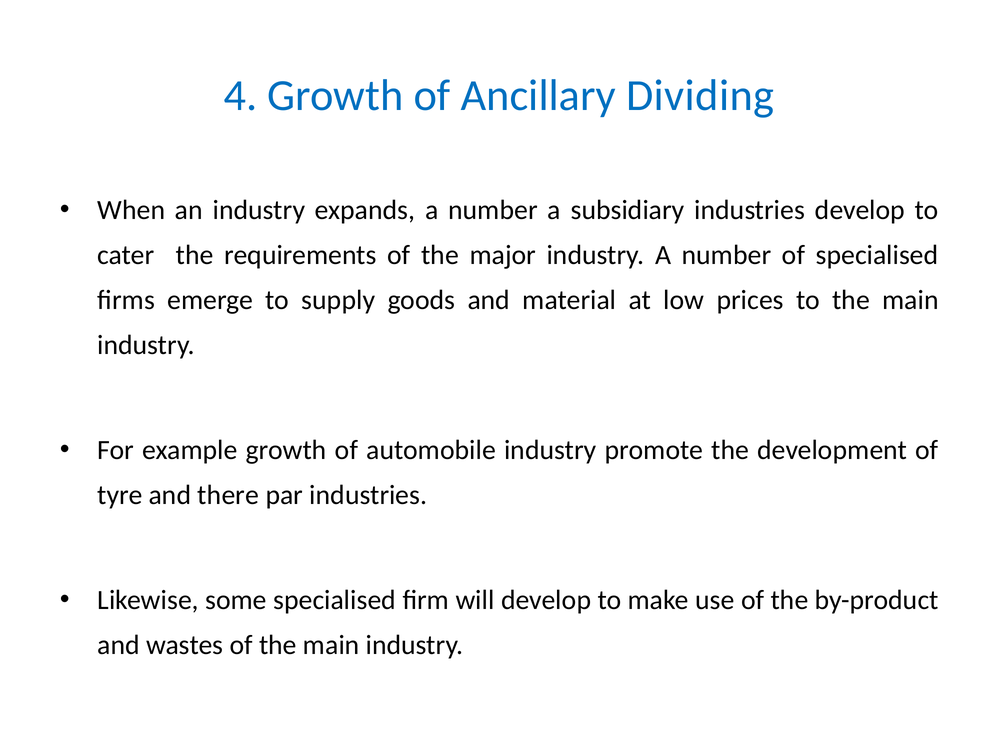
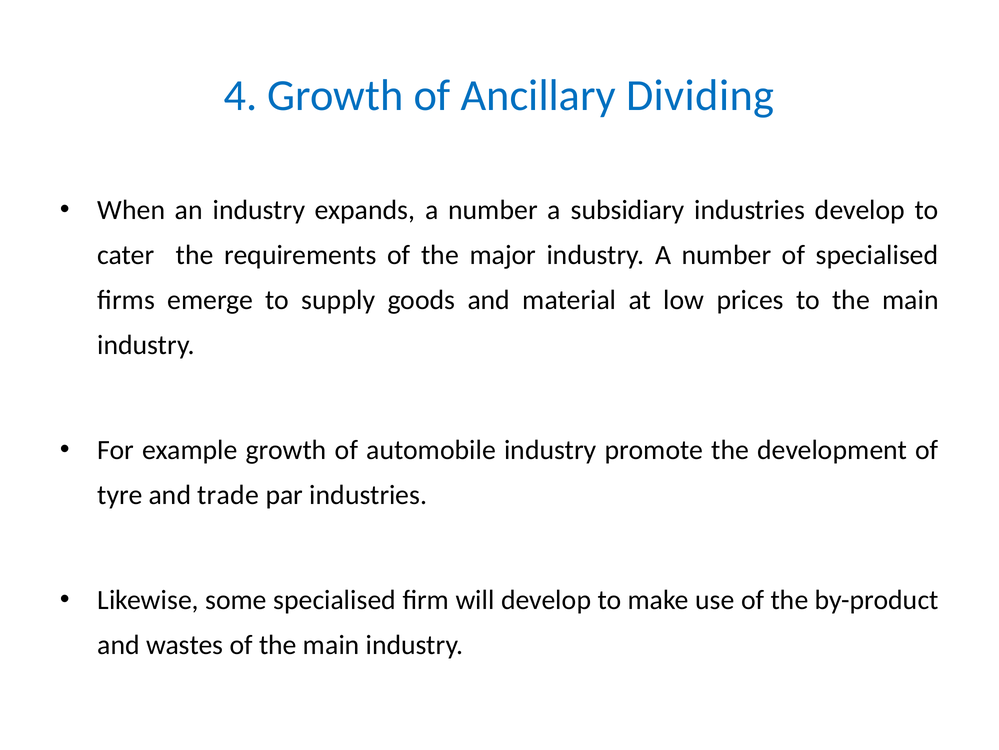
there: there -> trade (228, 495)
